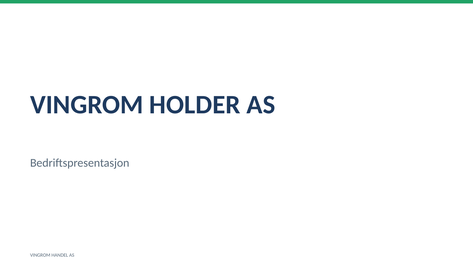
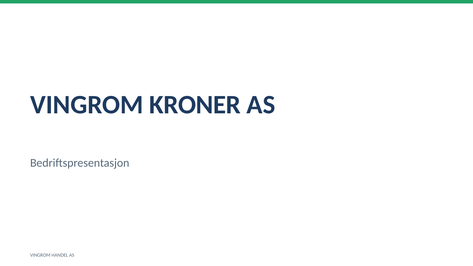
HOLDER: HOLDER -> KRONER (195, 105)
